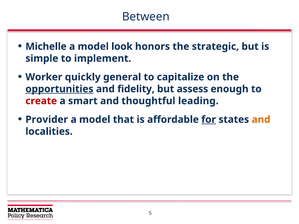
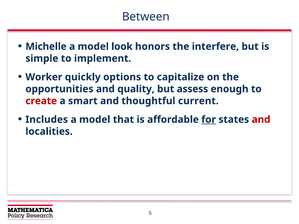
strategic: strategic -> interfere (215, 47)
general: general -> options (122, 77)
opportunities underline: present -> none (59, 89)
fidelity: fidelity -> quality (136, 89)
leading: leading -> current (198, 101)
Provider: Provider -> Includes (47, 120)
and colour: orange -> red (261, 120)
